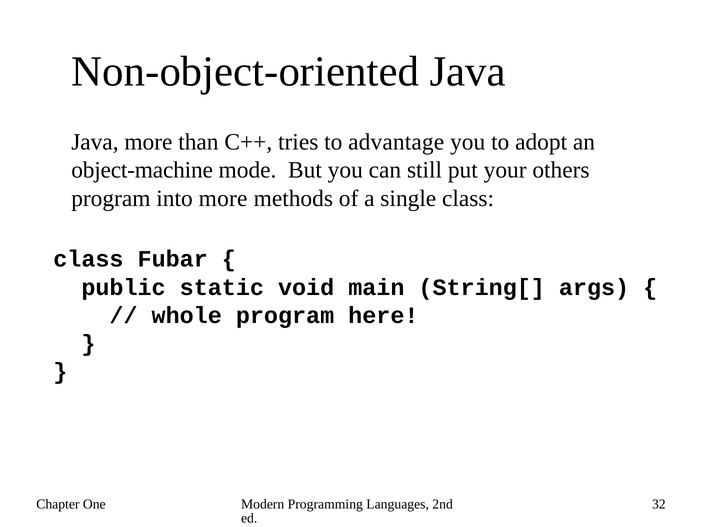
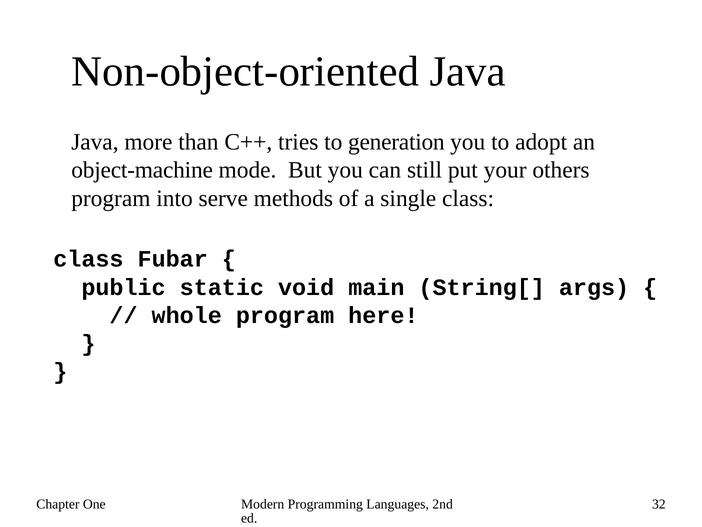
advantage: advantage -> generation (396, 142)
into more: more -> serve (223, 198)
